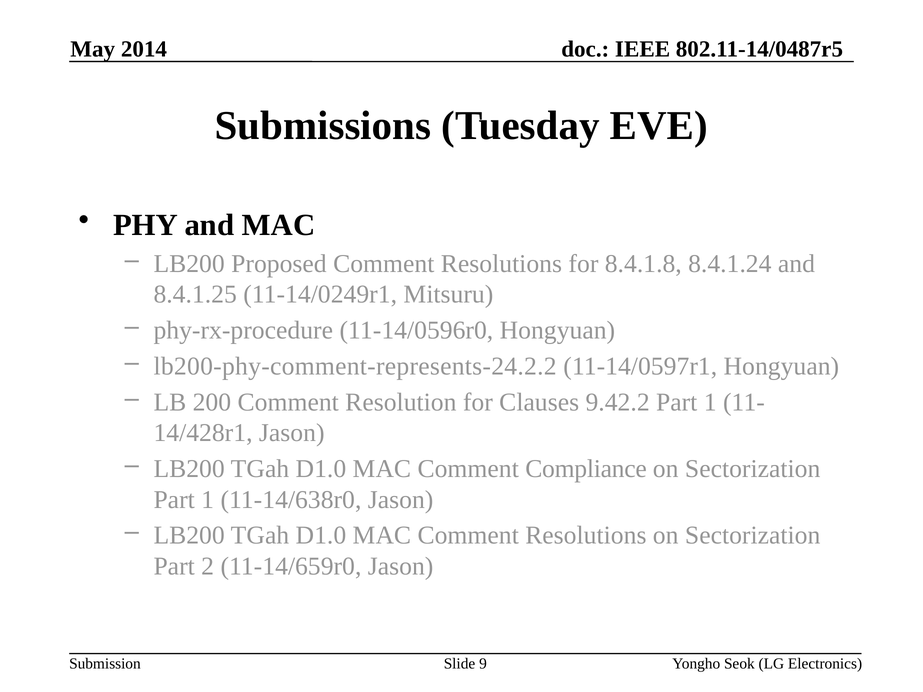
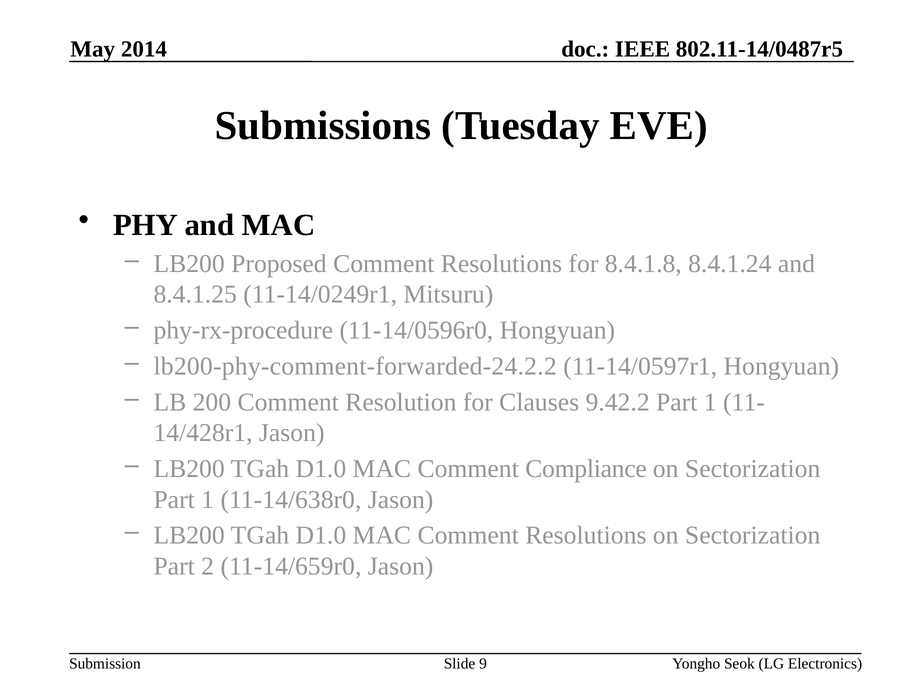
lb200-phy-comment-represents-24.2.2: lb200-phy-comment-represents-24.2.2 -> lb200-phy-comment-forwarded-24.2.2 (355, 366)
